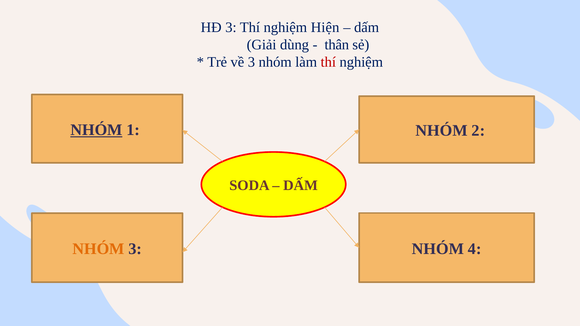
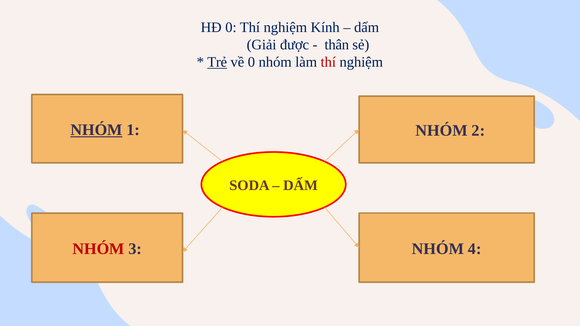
HĐ 3: 3 -> 0 (231, 27)
Hiện: Hiện -> Kính (325, 27)
dùng: dùng -> được (295, 45)
Trẻ underline: none -> present (217, 62)
về 3: 3 -> 0 (251, 62)
NHÓM colour: orange -> red (98, 249)
